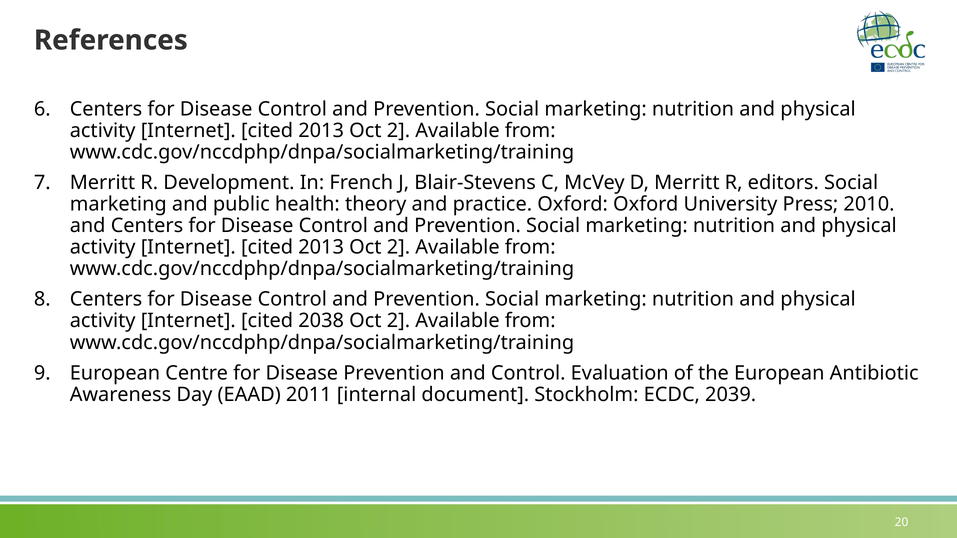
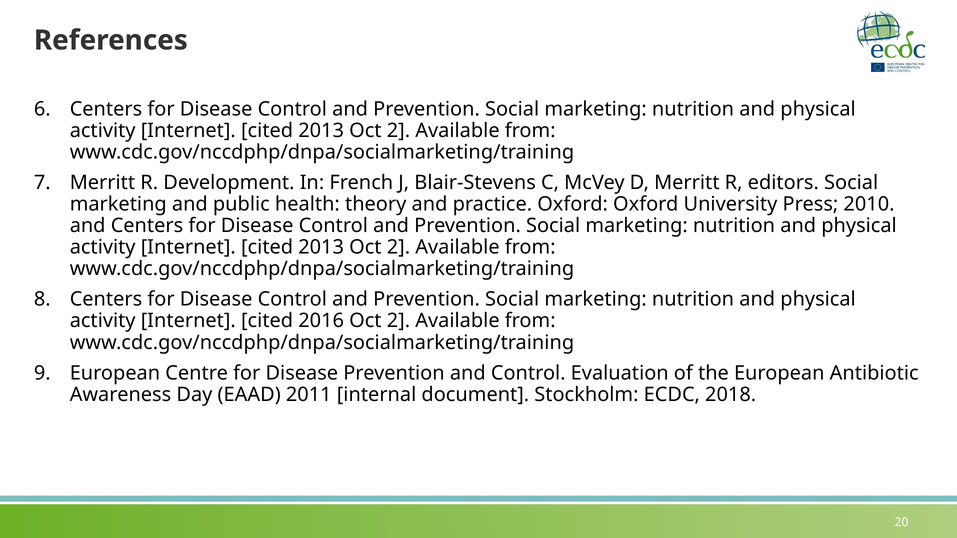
2038: 2038 -> 2016 (321, 321)
2039: 2039 -> 2018 (731, 395)
